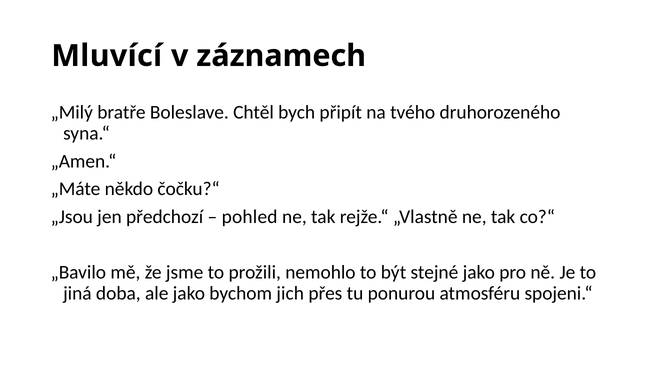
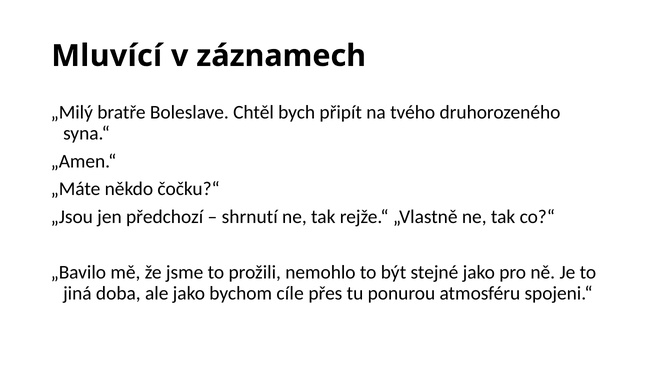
pohled: pohled -> shrnutí (250, 217)
jich: jich -> cíle (290, 293)
